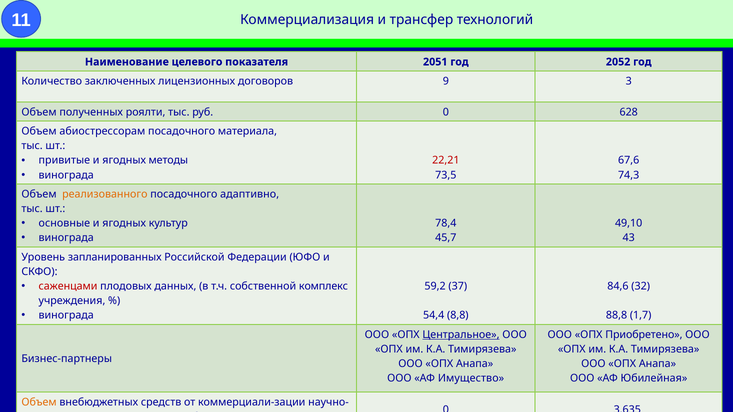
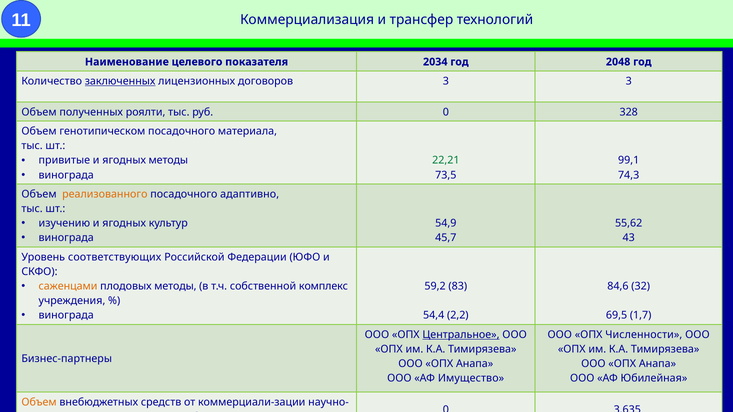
2051: 2051 -> 2034 (435, 62)
2052: 2052 -> 2048 (618, 62)
заключенных underline: none -> present (120, 81)
договоров 9: 9 -> 3 (446, 81)
628: 628 -> 328 (629, 112)
абиострессорам: абиострессорам -> генотипическом (102, 131)
22,21 colour: red -> green (446, 161)
67,6: 67,6 -> 99,1 (629, 161)
основные: основные -> изучению (64, 224)
78,4: 78,4 -> 54,9 (446, 224)
49,10: 49,10 -> 55,62 (629, 224)
запланированных: запланированных -> соответствующих (115, 257)
саженцами colour: red -> orange (68, 286)
плодовых данных: данных -> методы (175, 286)
37: 37 -> 83 (458, 286)
8,8: 8,8 -> 2,2 (458, 316)
88,8: 88,8 -> 69,5 (617, 316)
Приобретено: Приобретено -> Численности (644, 335)
